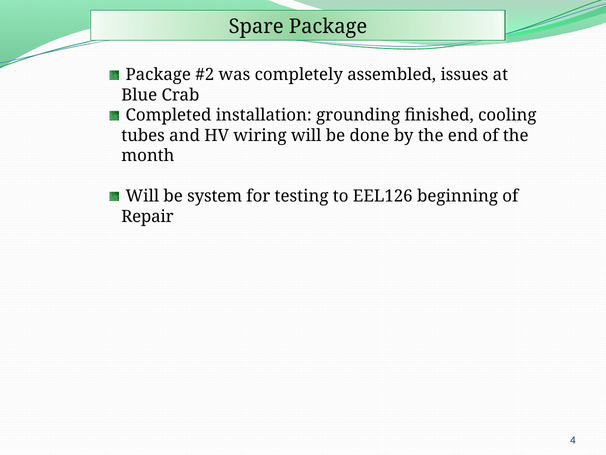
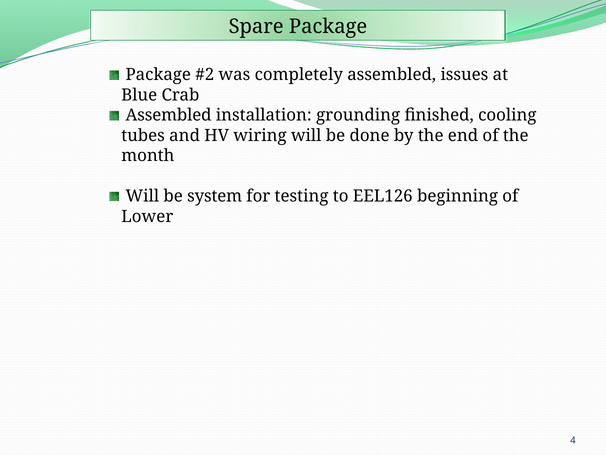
Completed: Completed -> Assembled (169, 115)
Repair: Repair -> Lower (147, 216)
